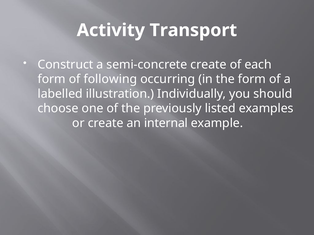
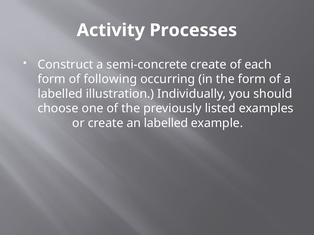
Transport: Transport -> Processes (193, 30)
an internal: internal -> labelled (166, 123)
